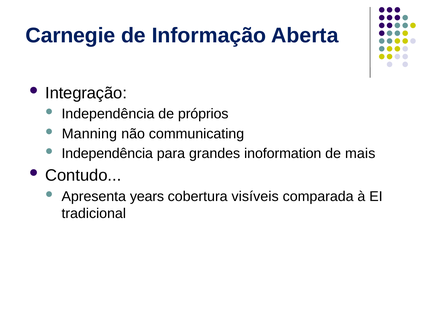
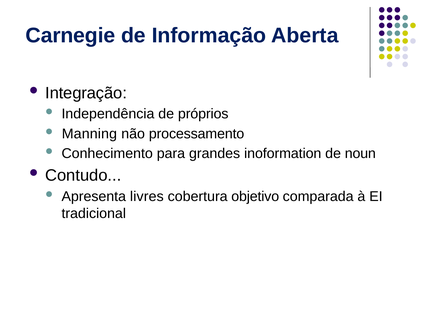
communicating: communicating -> processamento (197, 134)
Independência: Independência -> Conhecimento (107, 154)
mais: mais -> noun (360, 154)
years: years -> livres (147, 197)
visíveis: visíveis -> objetivo (255, 197)
